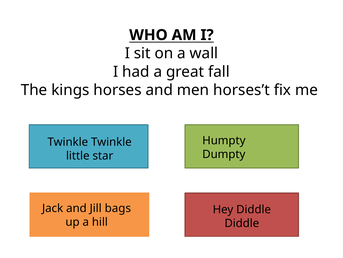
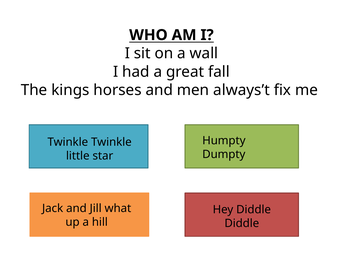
horses’t: horses’t -> always’t (241, 90)
bags: bags -> what (118, 208)
